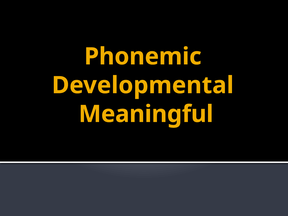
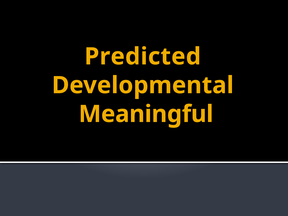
Phonemic: Phonemic -> Predicted (143, 56)
